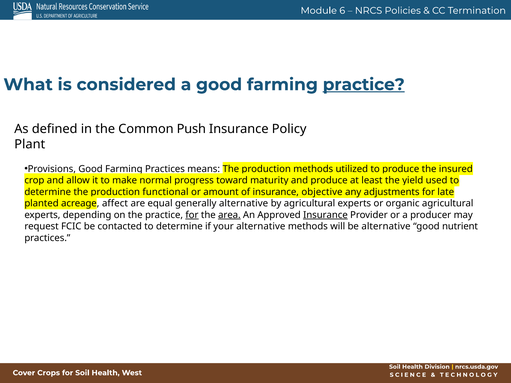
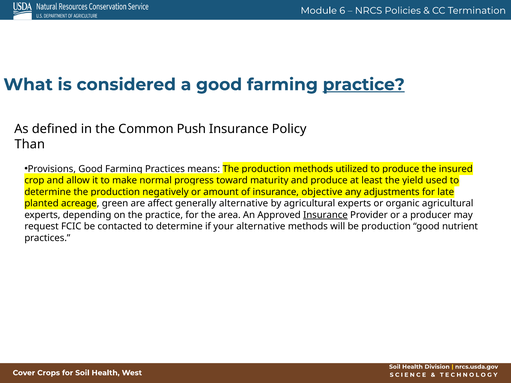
Plant: Plant -> Than (30, 144)
functional: functional -> negatively (166, 192)
affect: affect -> green (115, 204)
equal: equal -> affect (160, 204)
for underline: present -> none (192, 215)
area underline: present -> none (229, 215)
be alternative: alternative -> production (386, 227)
